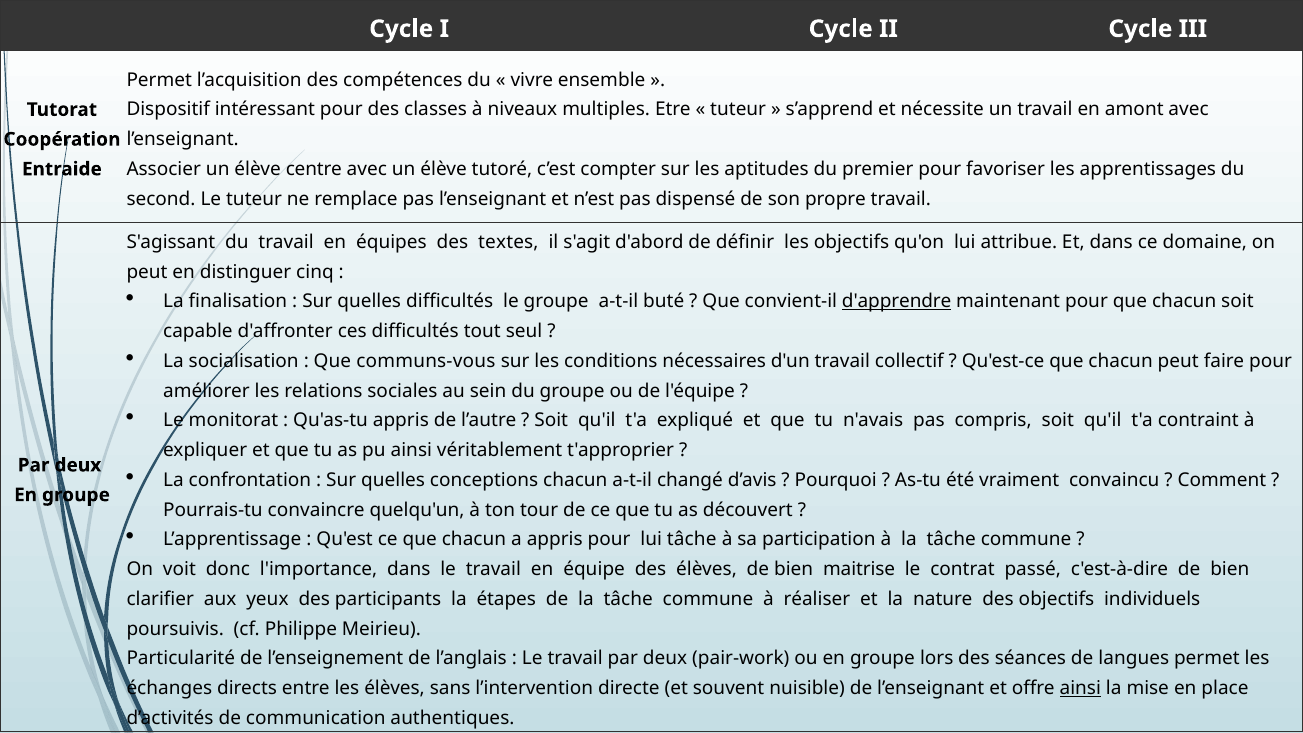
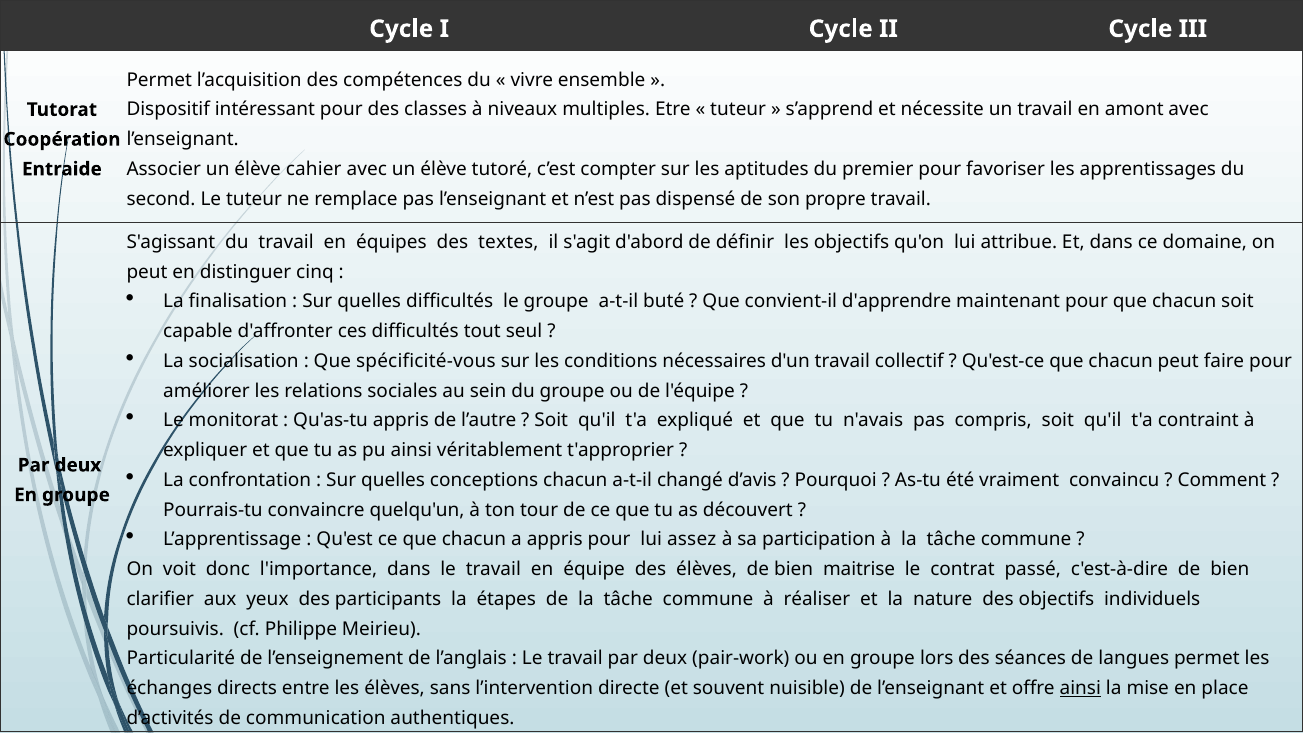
centre: centre -> cahier (314, 169)
d'apprendre underline: present -> none (897, 302)
communs-vous: communs-vous -> spécificité-vous (426, 361)
lui tâche: tâche -> assez (692, 540)
